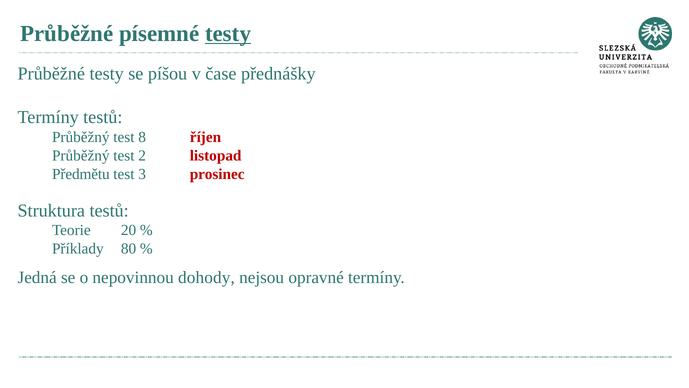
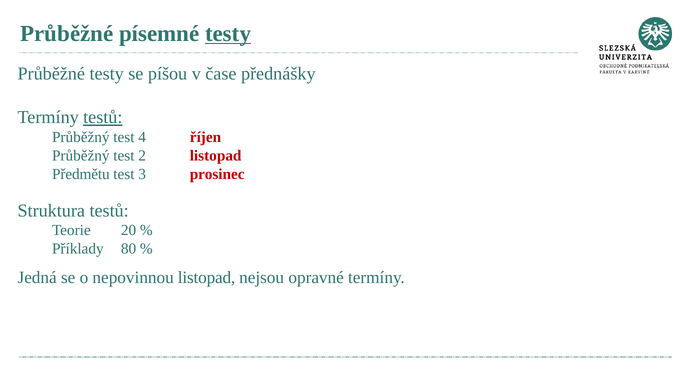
testů underline: none -> present (103, 117)
8: 8 -> 4 (142, 137)
nepovinnou dohody: dohody -> listopad (207, 277)
